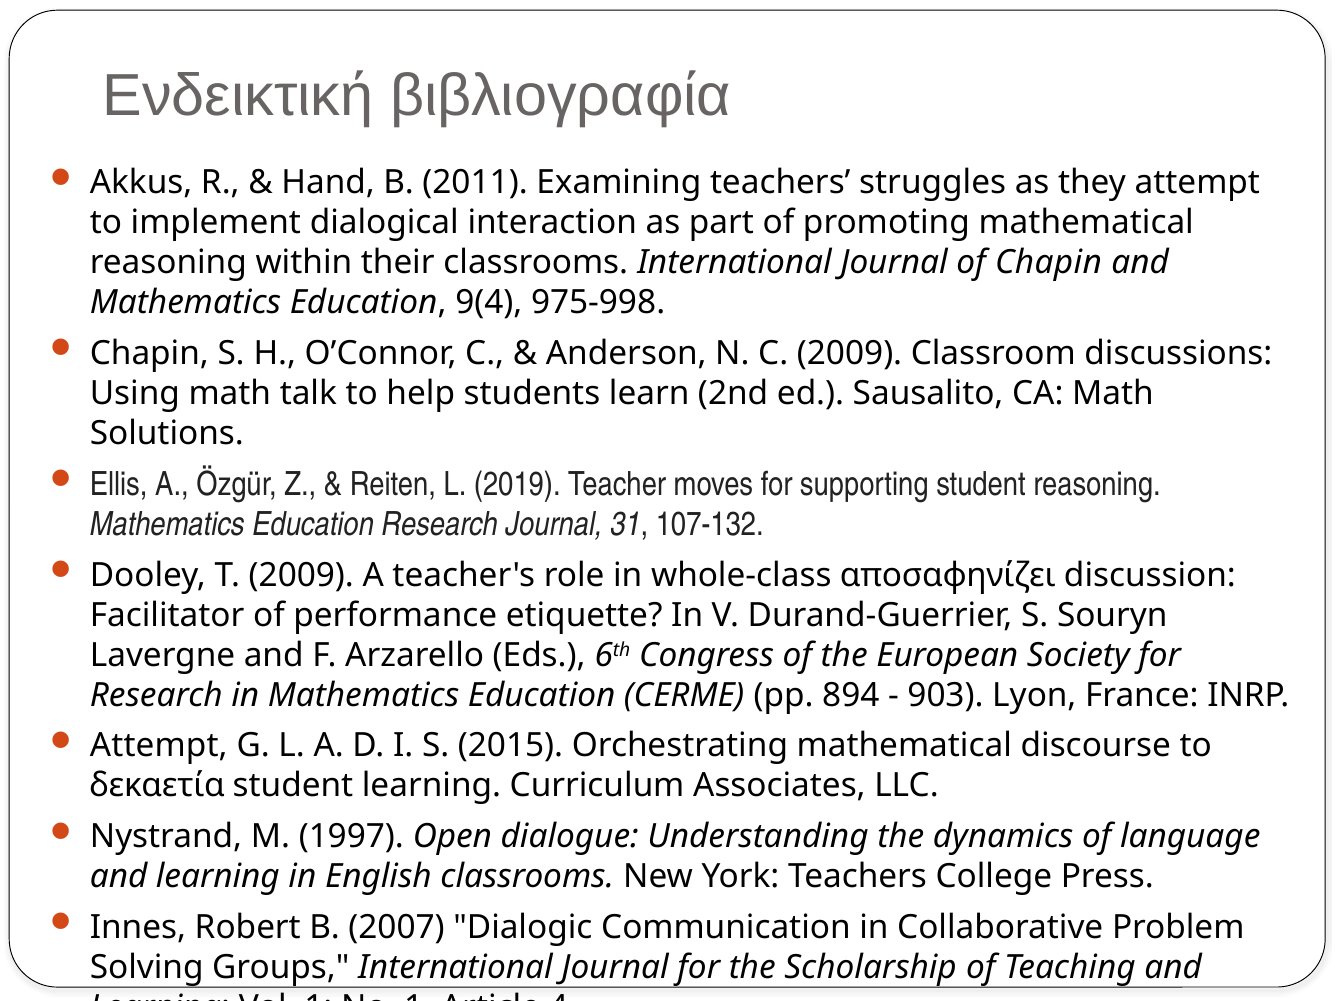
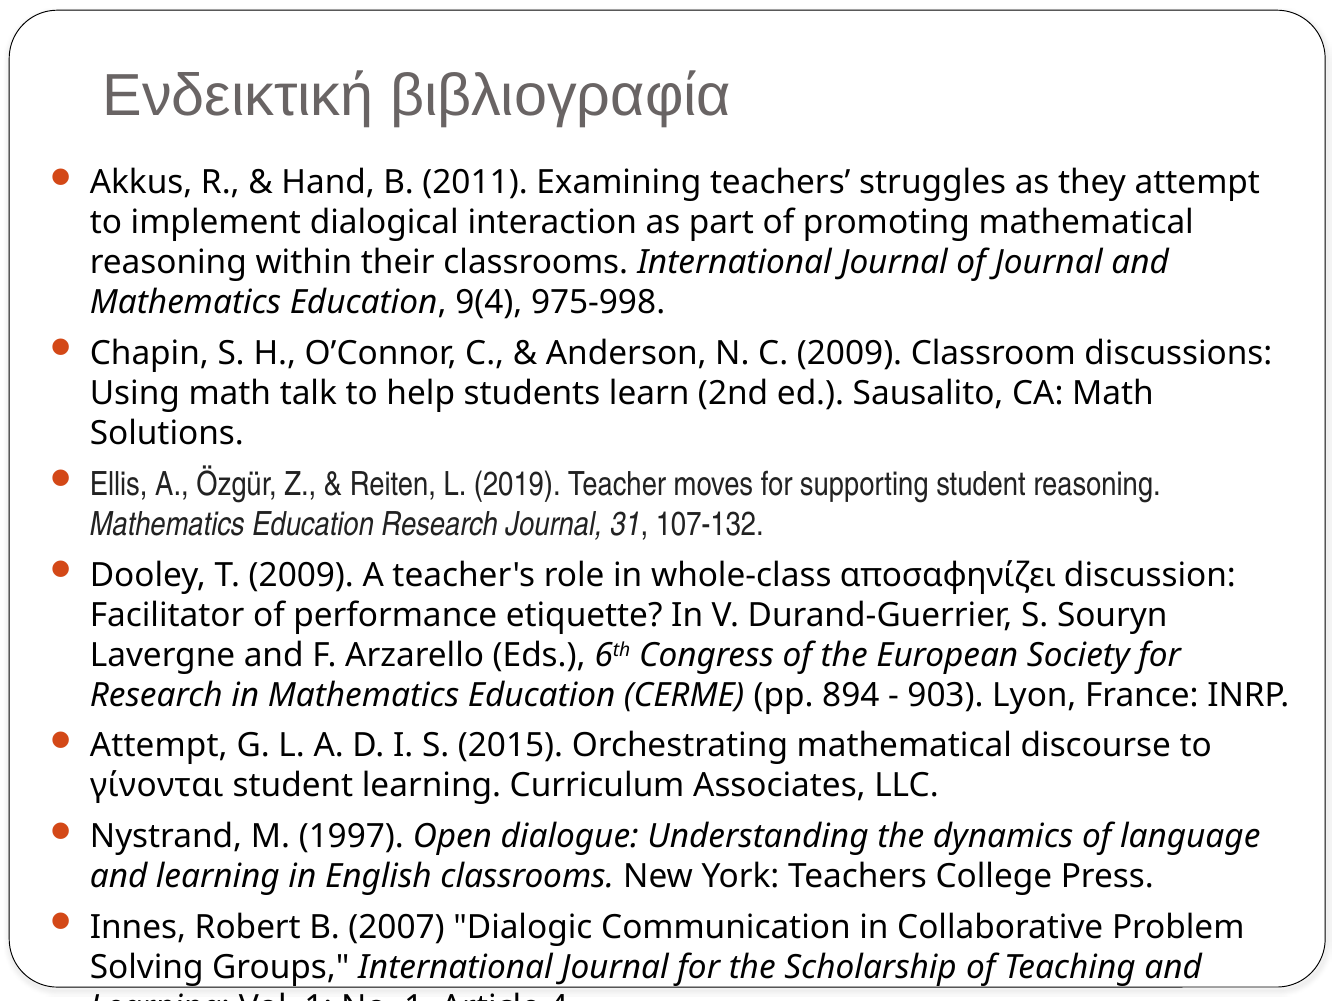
of Chapin: Chapin -> Journal (1049, 263)
δεκαετία: δεκαετία -> γίνονται (157, 786)
